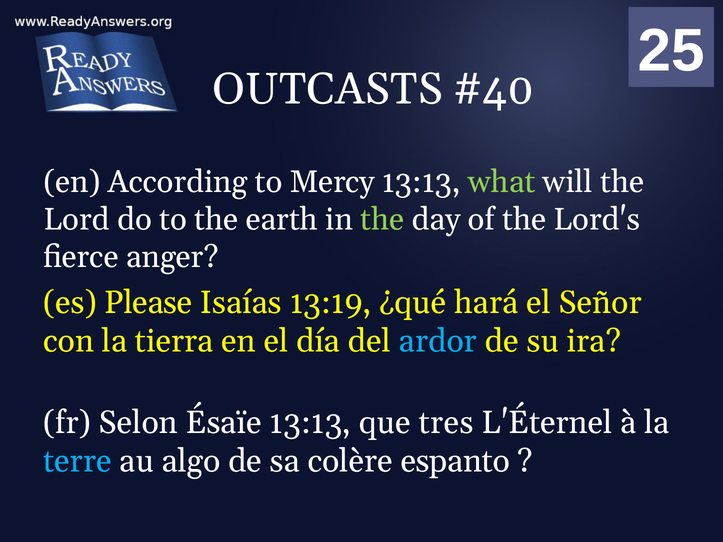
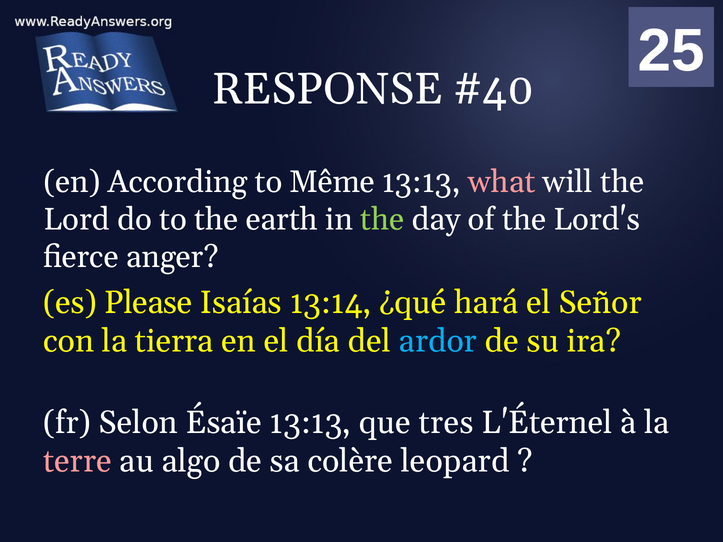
OUTCASTS: OUTCASTS -> RESPONSE (328, 89)
Mercy: Mercy -> Même (332, 182)
what colour: light green -> pink (502, 182)
13:19: 13:19 -> 13:14 (330, 303)
terre colour: light blue -> pink (78, 461)
espanto: espanto -> leopard (455, 461)
